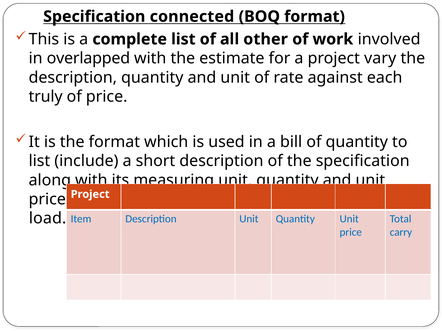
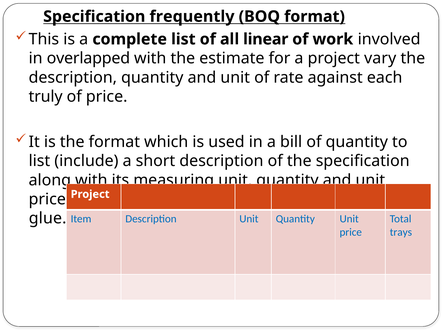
connected: connected -> frequently (192, 17)
other: other -> linear (266, 39)
load: load -> glue (48, 219)
carry: carry -> trays (401, 233)
